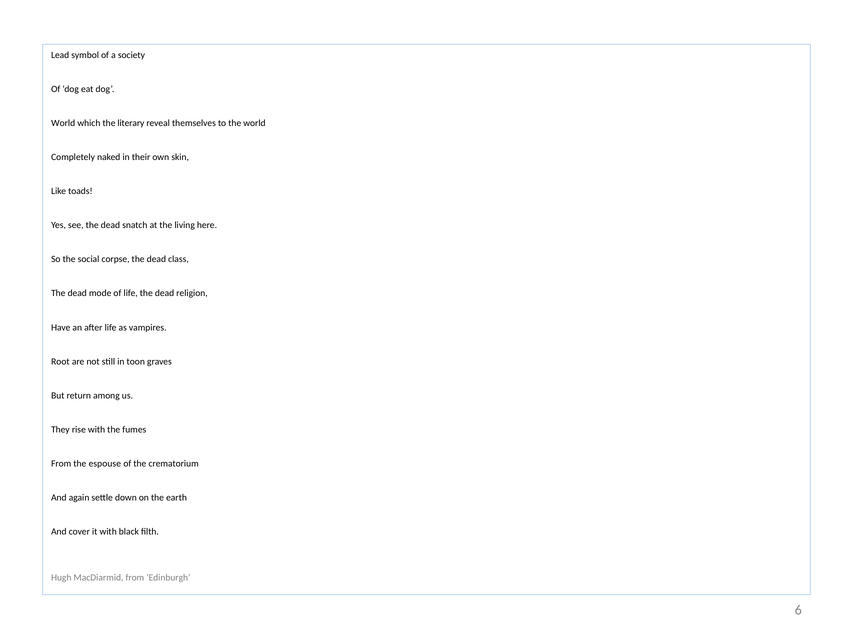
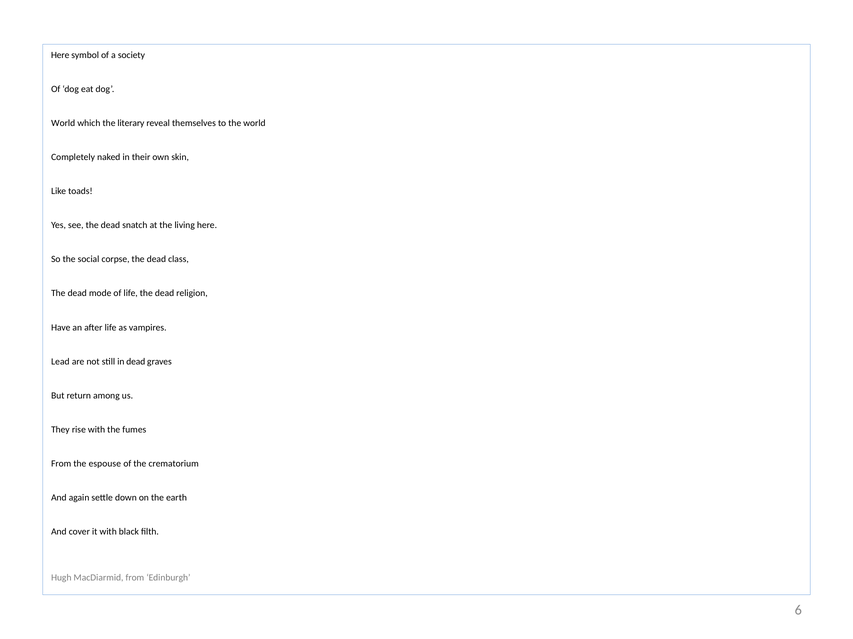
Lead: Lead -> Here (60, 55)
Root: Root -> Lead (60, 362)
in toon: toon -> dead (136, 362)
